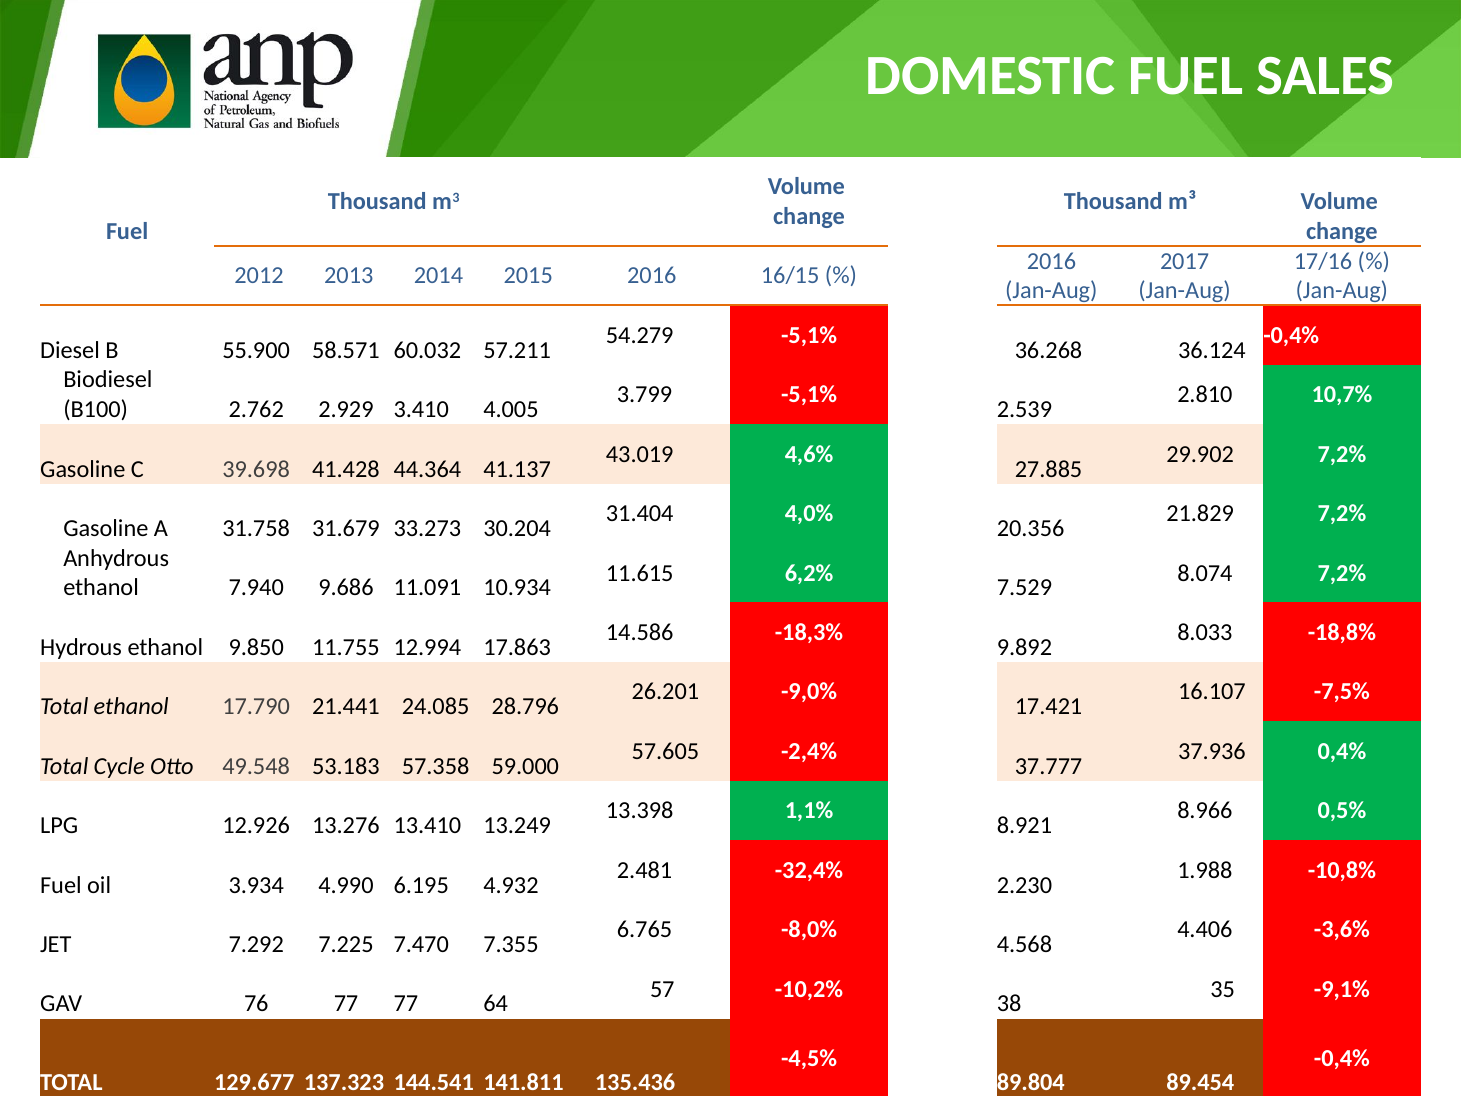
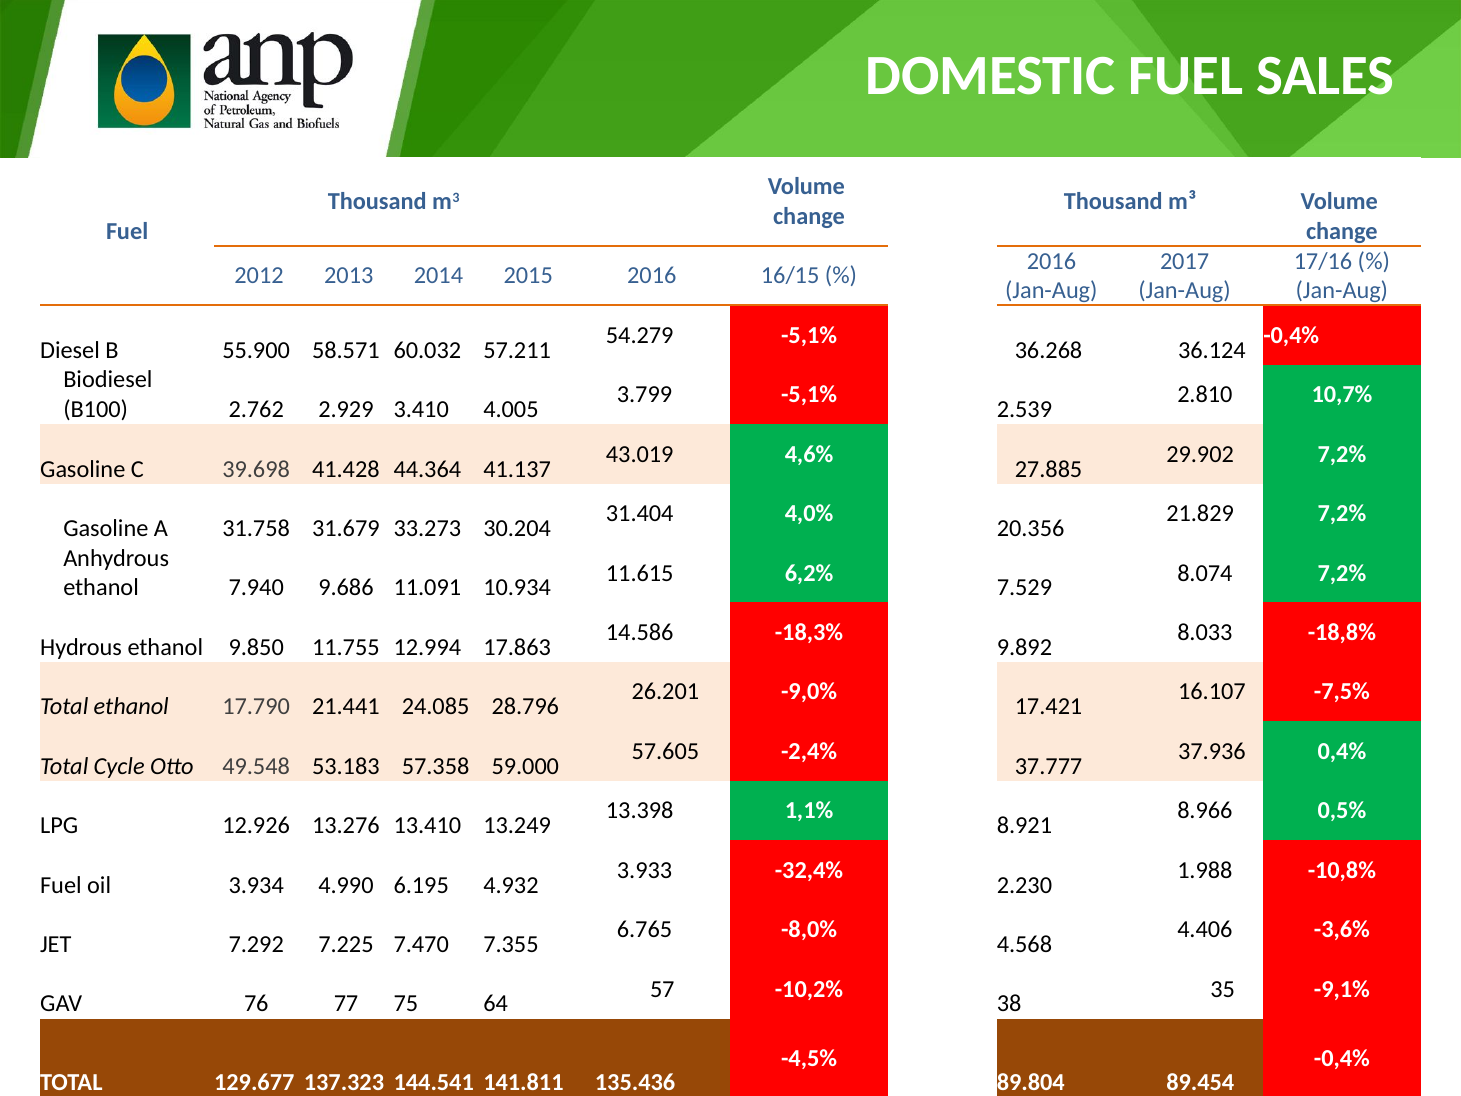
2.481: 2.481 -> 3.933 (645, 870)
77 77: 77 -> 75 (406, 1004)
